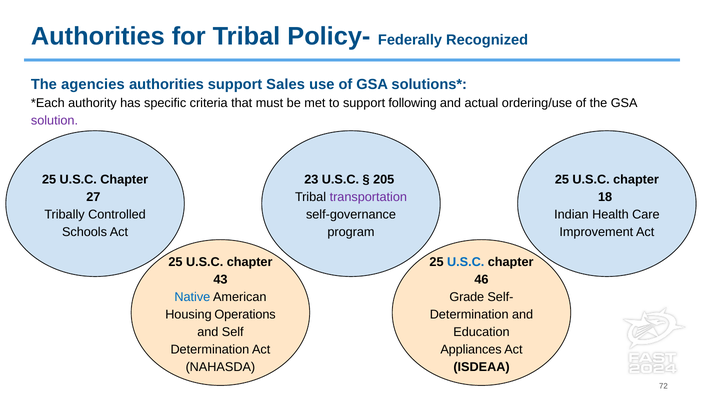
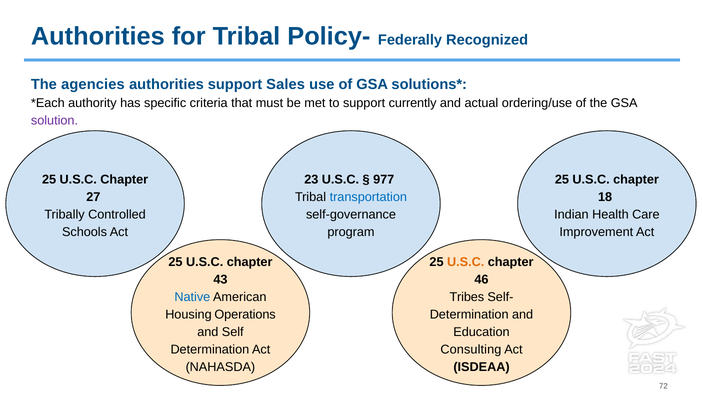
following: following -> currently (413, 103)
205: 205 -> 977 (384, 179)
transportation colour: purple -> blue (368, 197)
U.S.C colour: blue -> orange (466, 262)
Grade: Grade -> Tribes (467, 297)
Appliances: Appliances -> Consulting (471, 349)
